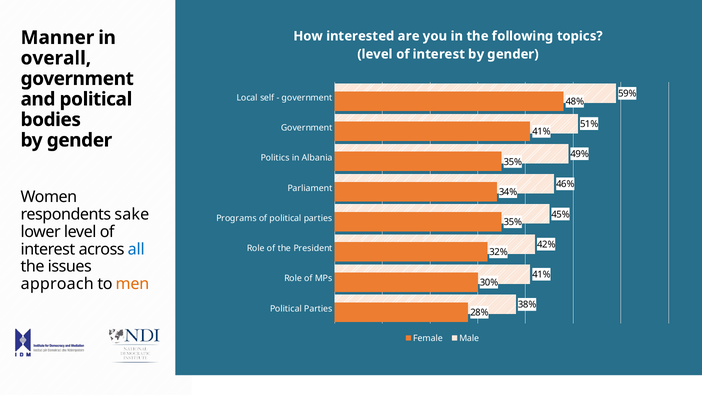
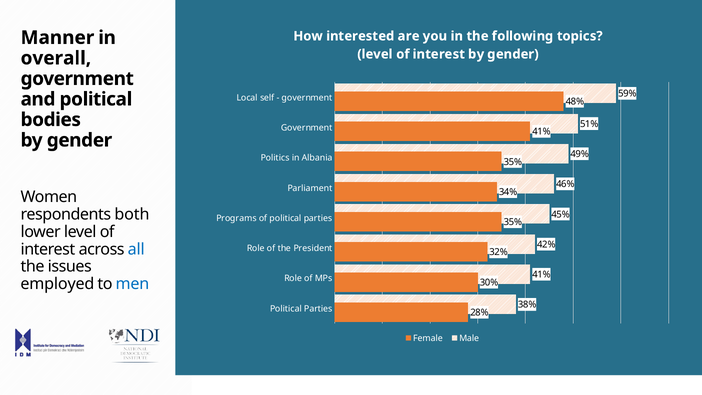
sake: sake -> both (132, 214)
approach: approach -> employed (57, 284)
men colour: orange -> blue (132, 284)
